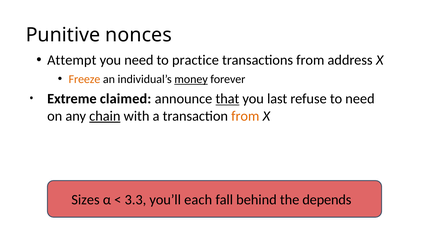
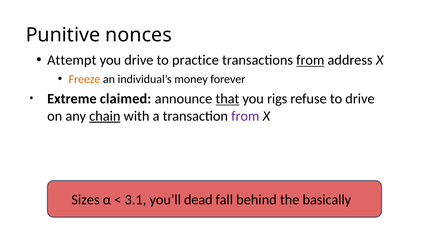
you need: need -> drive (139, 60)
from underline: none -> present (310, 60)
money underline: present -> none (191, 79)
last: last -> rigs (277, 99)
to need: need -> drive (360, 99)
from colour: orange -> purple (245, 116)
3.3: 3.3 -> 3.1 (135, 199)
each: each -> dead (198, 199)
depends: depends -> basically (327, 199)
